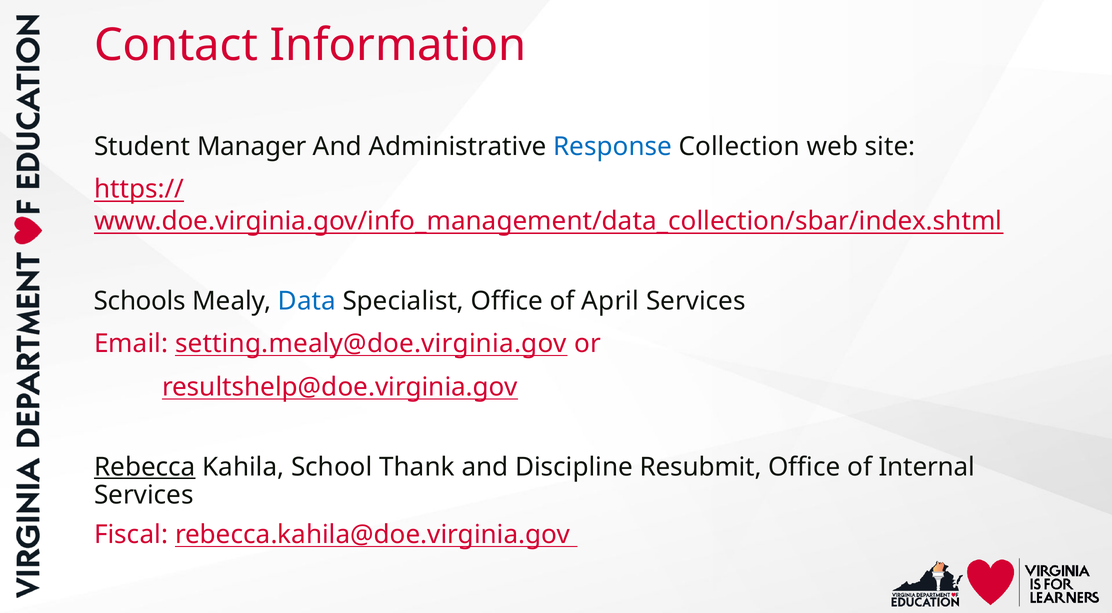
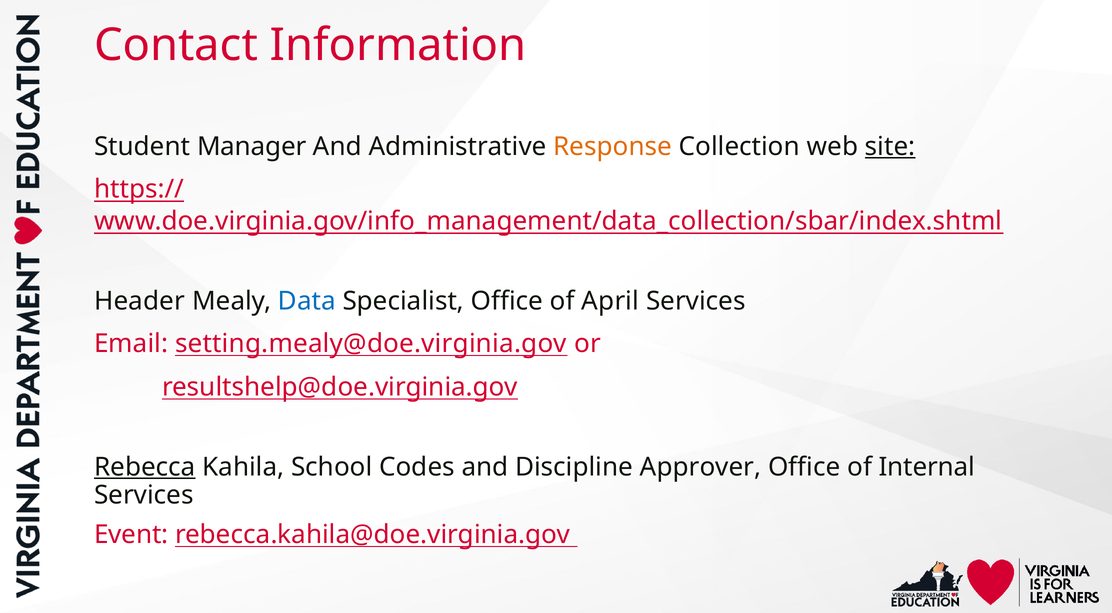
Response colour: blue -> orange (613, 147)
site underline: none -> present (890, 147)
Schools: Schools -> Header (140, 301)
Thank: Thank -> Codes (417, 467)
Resubmit: Resubmit -> Approver (701, 467)
Fiscal: Fiscal -> Event (131, 535)
